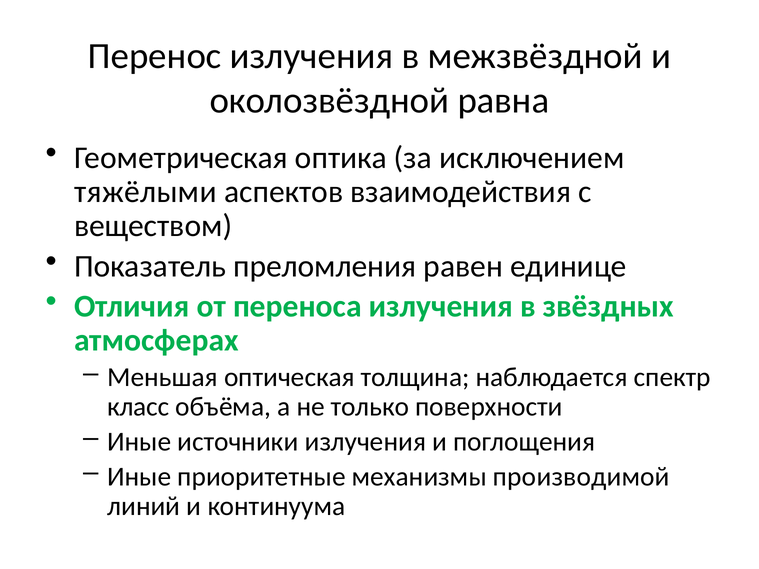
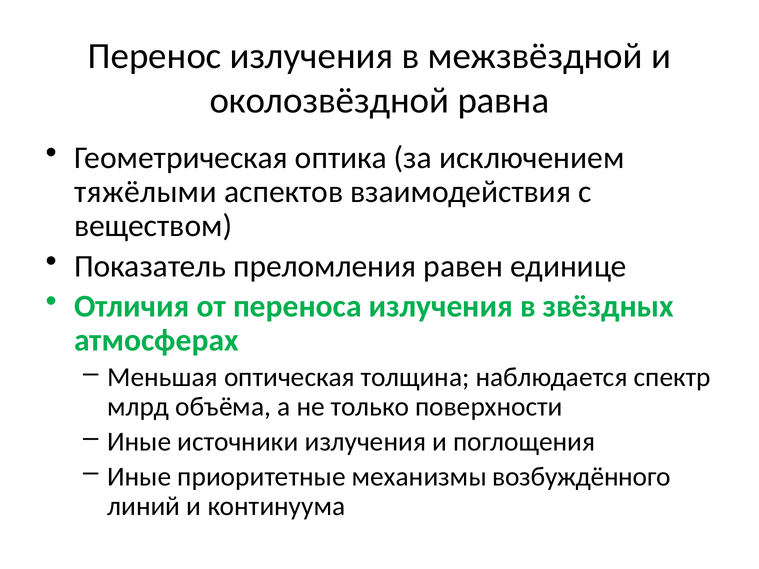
класс: класс -> млрд (138, 407)
производимой: производимой -> возбуждённого (582, 477)
